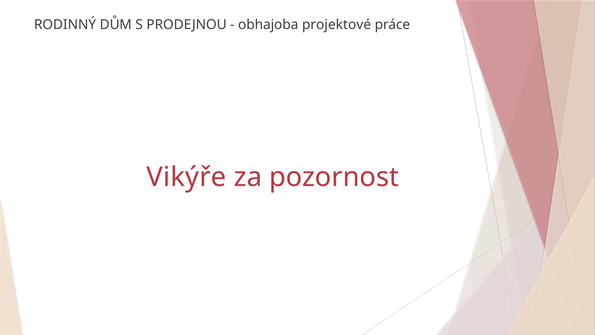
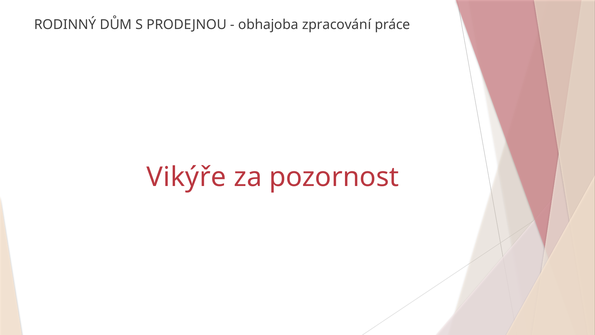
projektové: projektové -> zpracování (337, 25)
